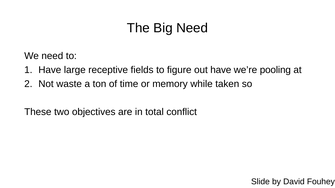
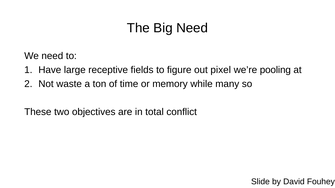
out have: have -> pixel (221, 70)
taken: taken -> many (227, 84)
